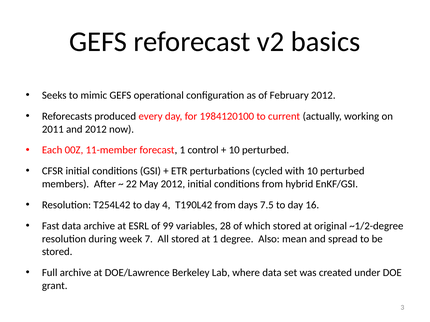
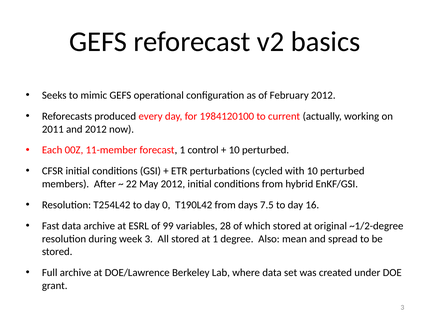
4: 4 -> 0 (166, 205)
week 7: 7 -> 3 (149, 239)
